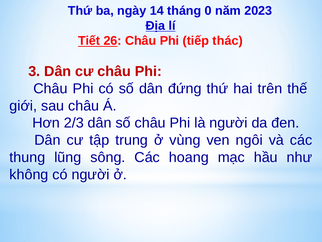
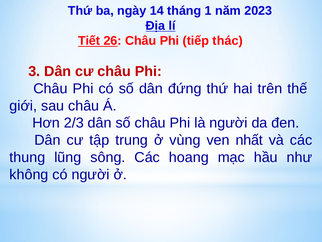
0: 0 -> 1 (208, 11)
ngôi: ngôi -> nhất (249, 140)
